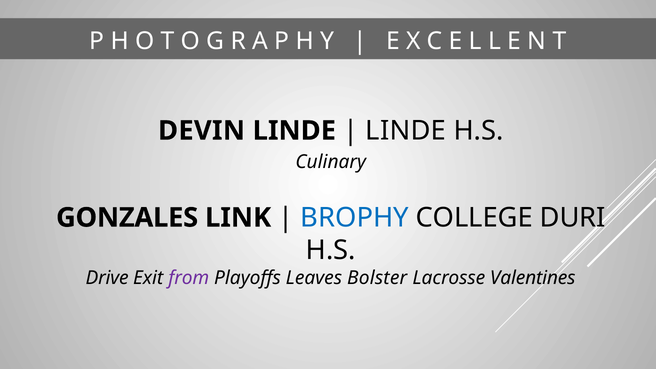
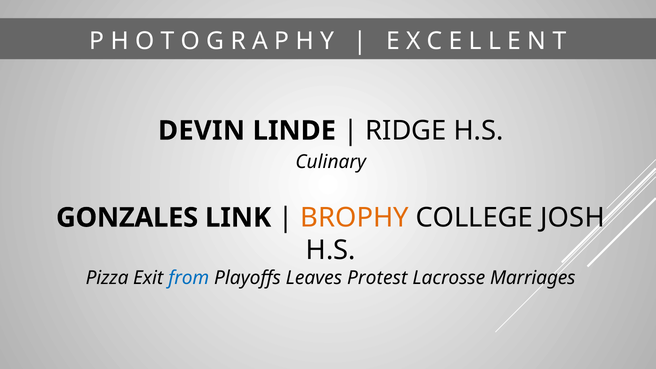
LINDE: LINDE -> RIDGE (406, 131)
BROPHY colour: blue -> orange (355, 218)
DURI: DURI -> JOSH (572, 218)
Drive: Drive -> Pizza (107, 278)
from colour: purple -> blue (189, 278)
Bolster: Bolster -> Protest (377, 278)
Valentines: Valentines -> Marriages (533, 278)
